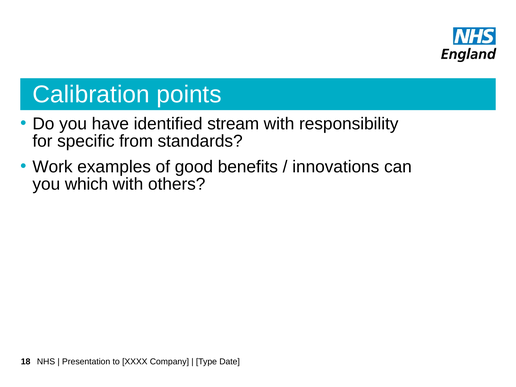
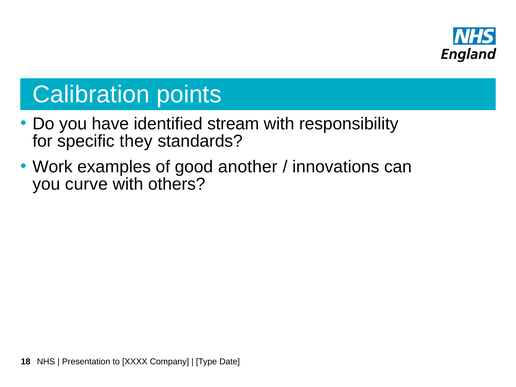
from: from -> they (136, 141)
benefits: benefits -> another (248, 167)
which: which -> curve (86, 184)
